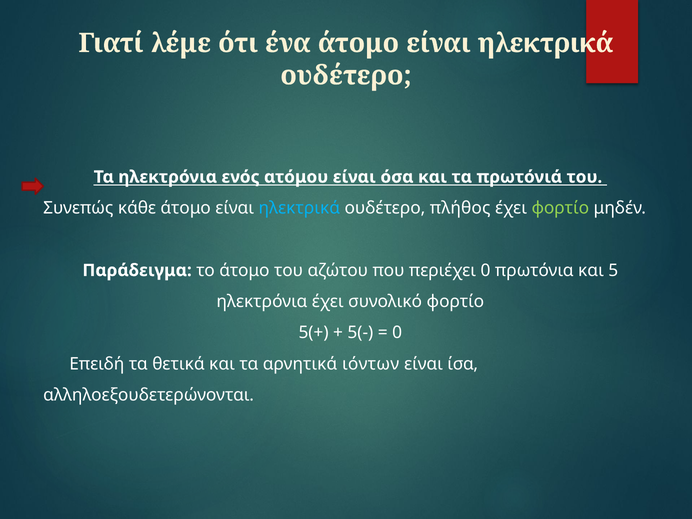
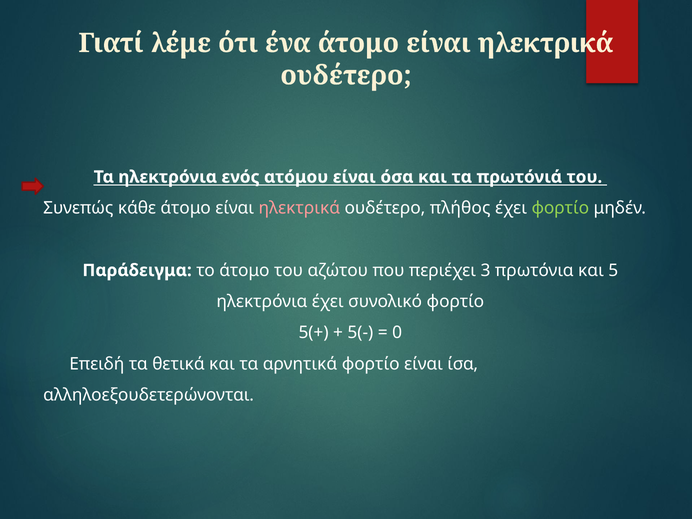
ηλεκτρικά colour: light blue -> pink (299, 208)
περιέχει 0: 0 -> 3 (486, 270)
αρνητικά ιόντων: ιόντων -> φορτίο (371, 364)
